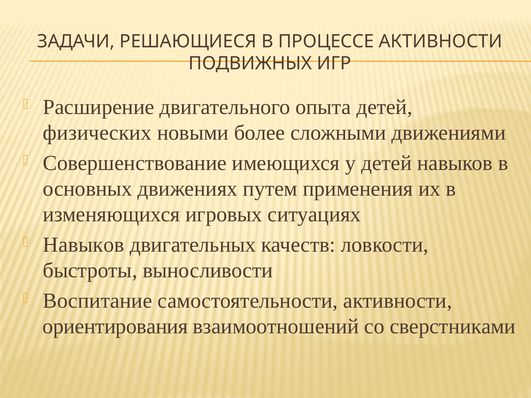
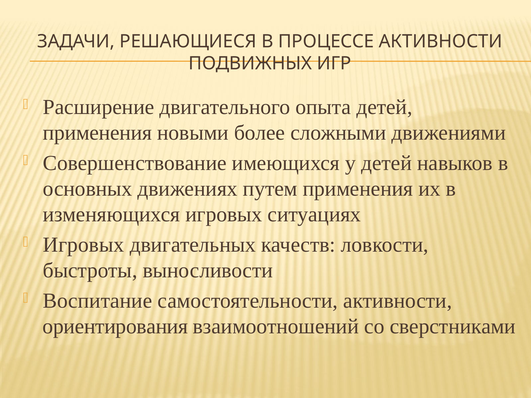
физических: физических -> применения (97, 133)
Навыков: Навыков -> Игровых (84, 245)
